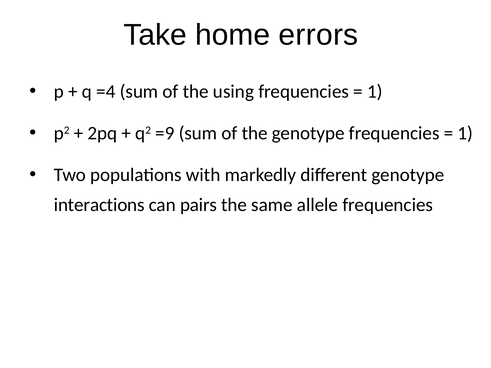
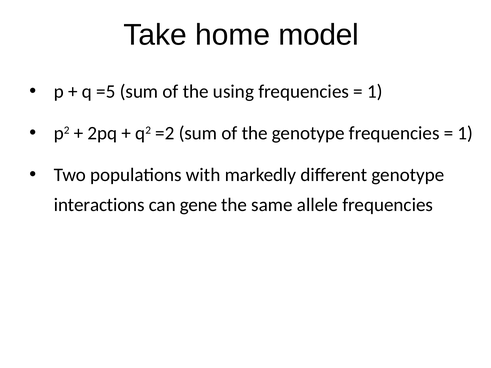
errors: errors -> model (319, 35)
=4: =4 -> =5 (106, 92)
=9: =9 -> =2 (165, 133)
pairs: pairs -> gene (199, 205)
